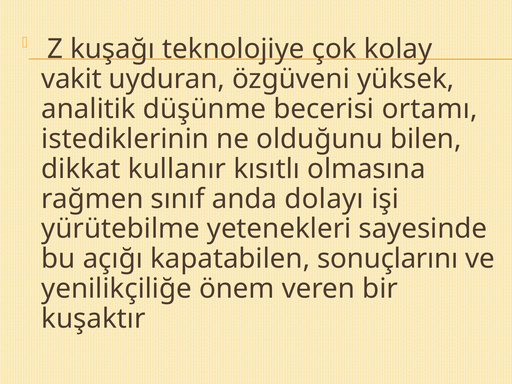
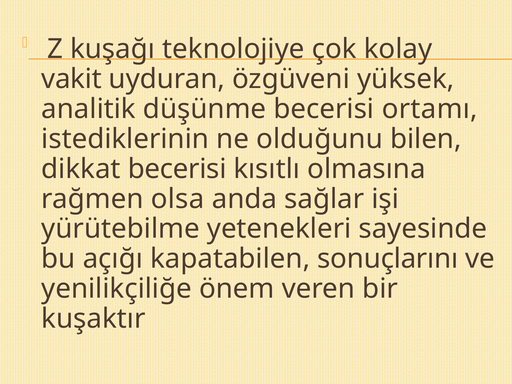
dikkat kullanır: kullanır -> becerisi (177, 169)
sınıf: sınıf -> olsa (178, 199)
dolayı: dolayı -> sağlar (324, 199)
